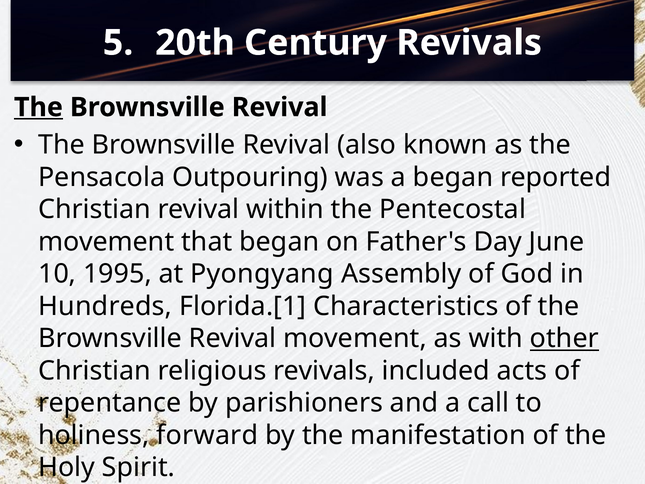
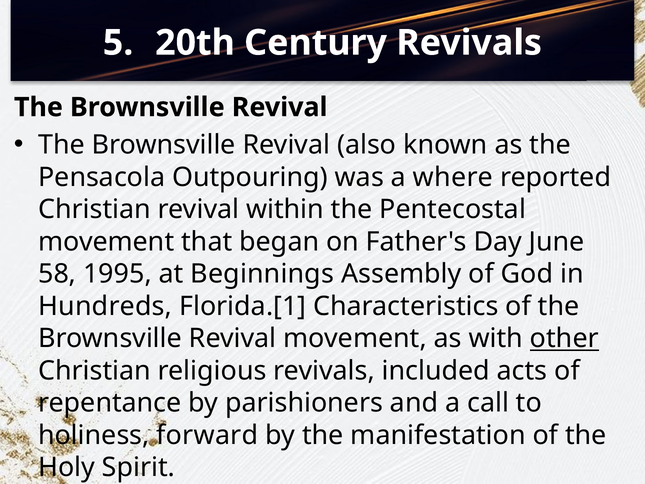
The underline: present -> none (38, 107)
a began: began -> where (453, 177)
10: 10 -> 58 (57, 274)
Pyongyang: Pyongyang -> Beginnings (262, 274)
